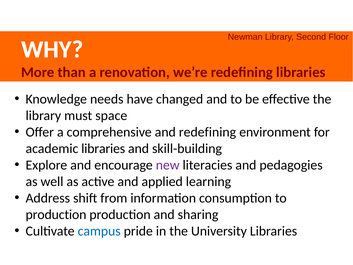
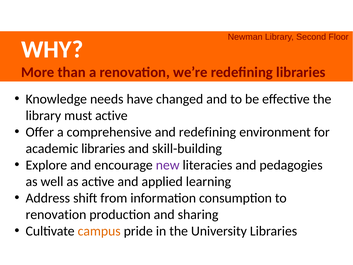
must space: space -> active (111, 116)
production: production -> renovation (56, 214)
campus colour: blue -> orange (99, 231)
